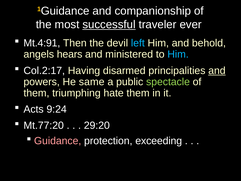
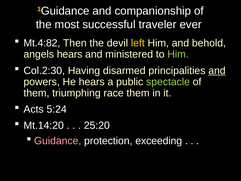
successful underline: present -> none (109, 25)
Mt.4:91: Mt.4:91 -> Mt.4:82 (42, 43)
left colour: light blue -> yellow (138, 43)
Him colour: light blue -> light green (178, 54)
Col.2:17: Col.2:17 -> Col.2:30 (44, 70)
He same: same -> hears (92, 82)
hate: hate -> race (114, 93)
9:24: 9:24 -> 5:24 (57, 109)
Mt.77:20: Mt.77:20 -> Mt.14:20 (44, 125)
29:20: 29:20 -> 25:20 (97, 125)
